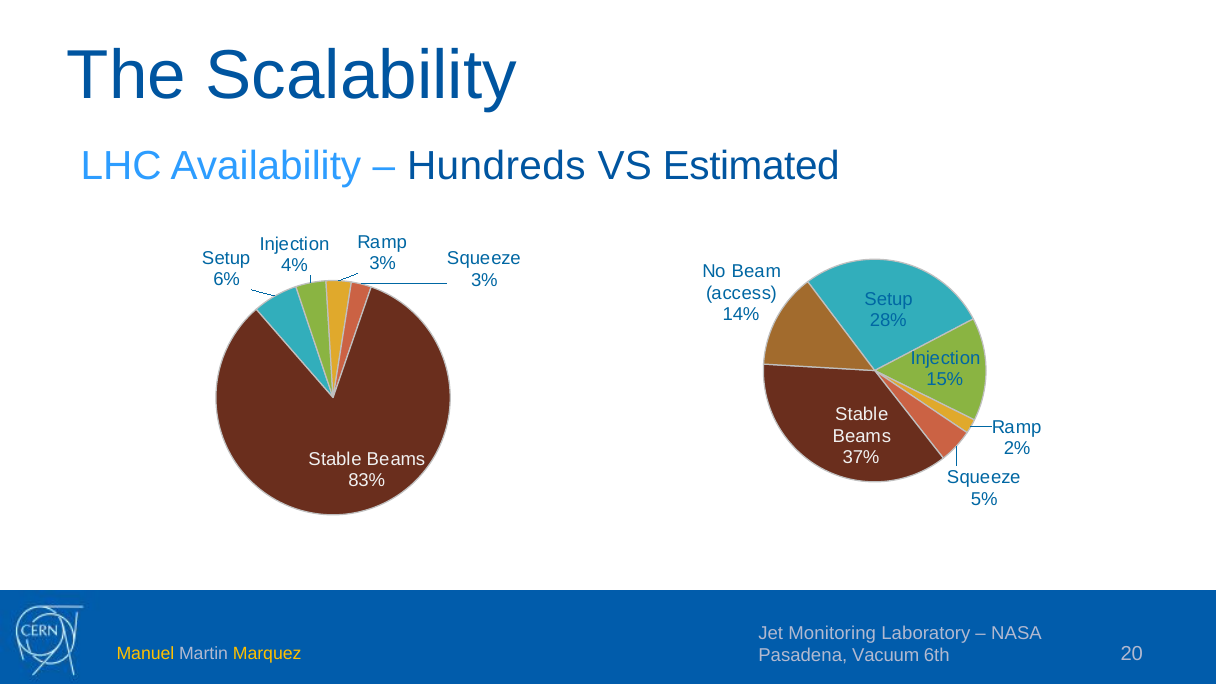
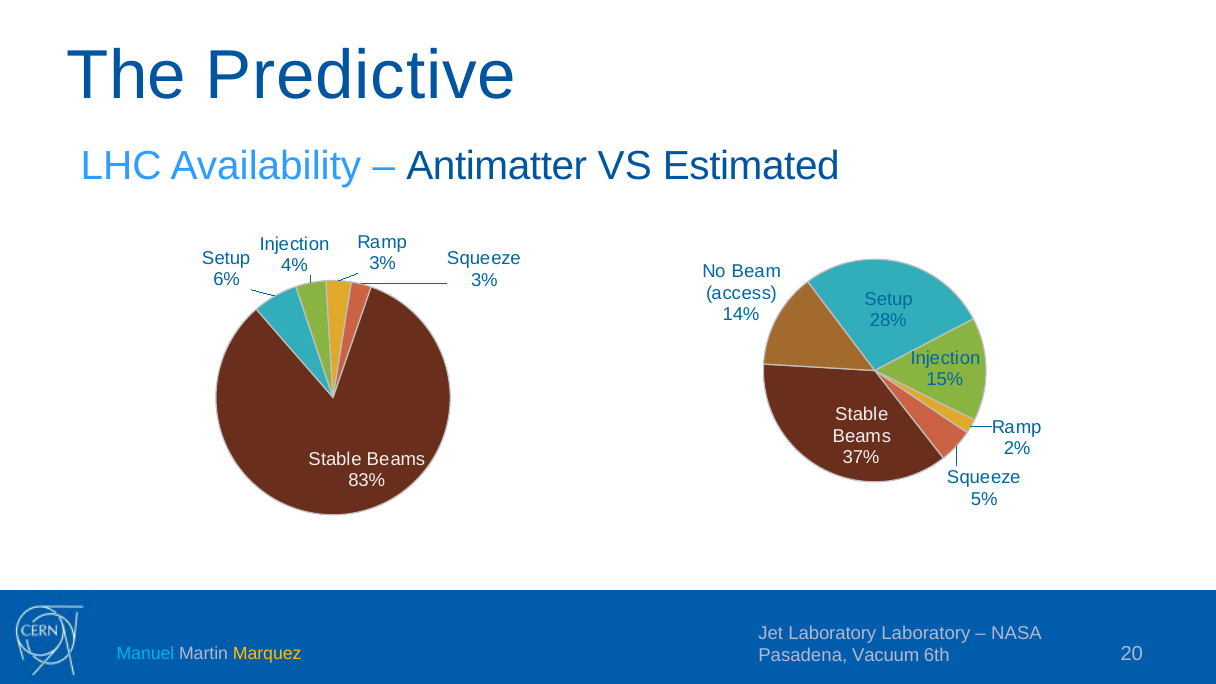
Scalability: Scalability -> Predictive (361, 76)
Hundreds: Hundreds -> Antimatter (497, 166)
Jet Monitoring: Monitoring -> Laboratory (832, 633)
Manuel colour: yellow -> light blue (145, 654)
